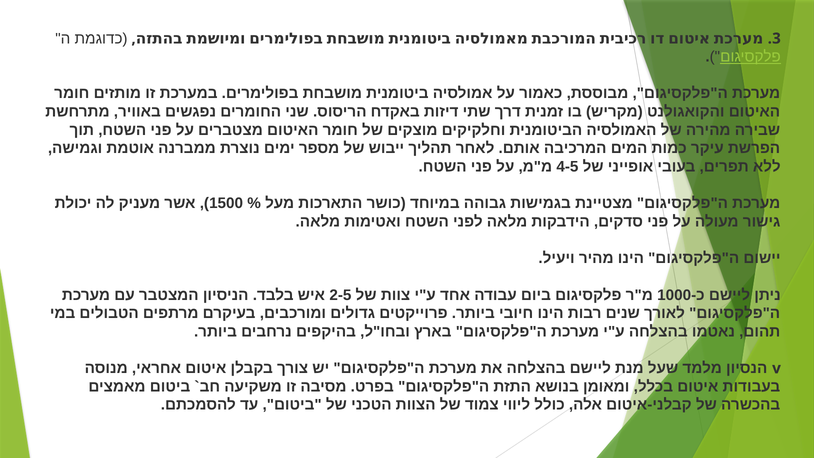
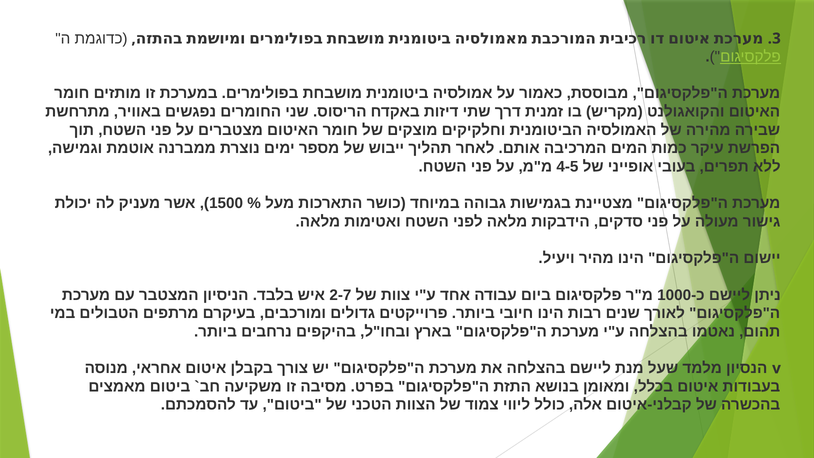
2-5: 2-5 -> 2-7 (340, 295)
